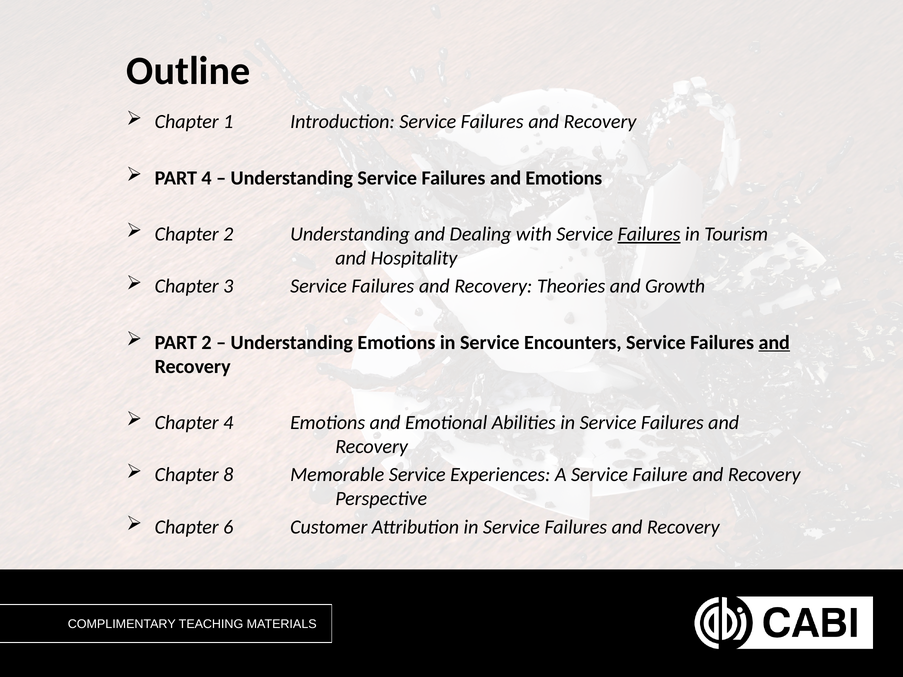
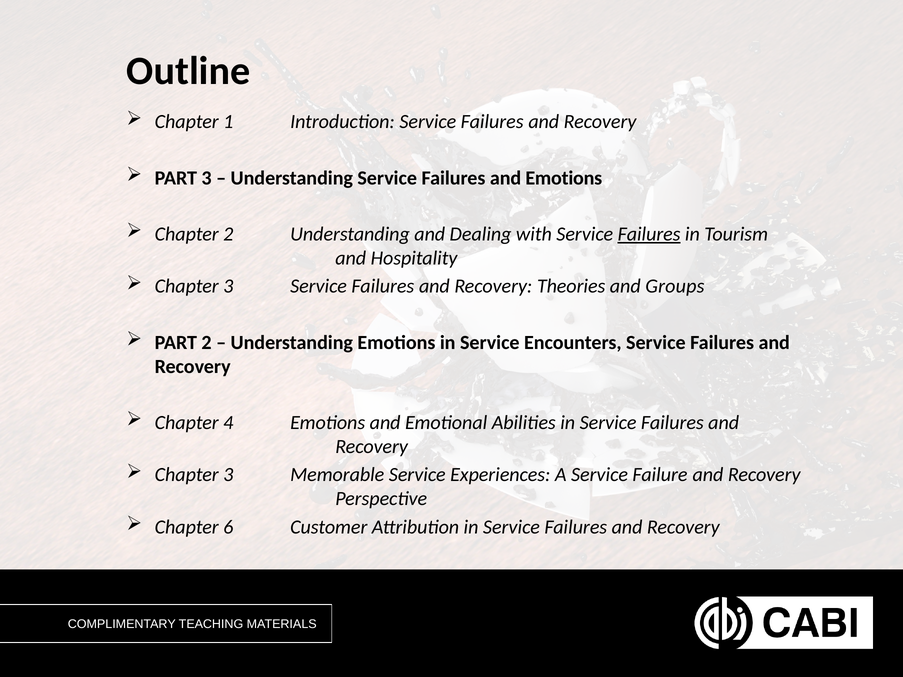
PART 4: 4 -> 3 (207, 178)
Growth: Growth -> Groups (675, 286)
and underline: present -> none (774, 343)
8: 8 -> 3 (228, 475)
